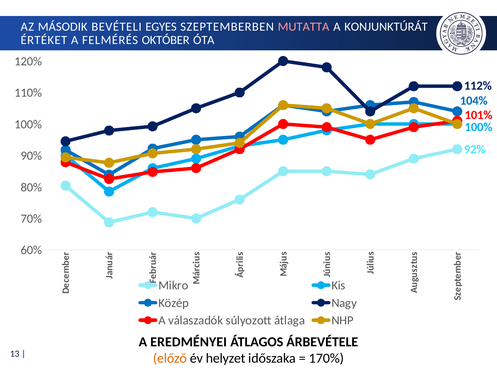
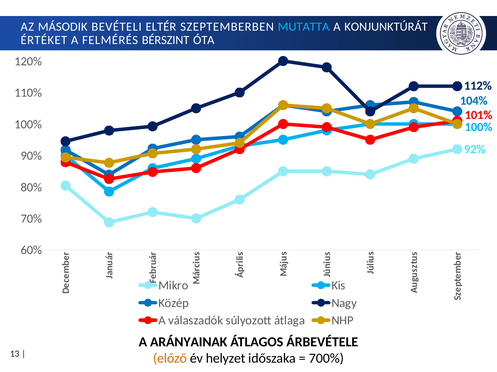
EGYES: EGYES -> ELTÉR (161, 27)
MUTATTA colour: pink -> light blue (304, 27)
OKTÓBER: OKTÓBER -> BÉRSZINT (166, 40)
EREDMÉNYEI: EREDMÉNYEI -> ARÁNYAINAK (189, 343)
170%: 170% -> 700% (326, 359)
